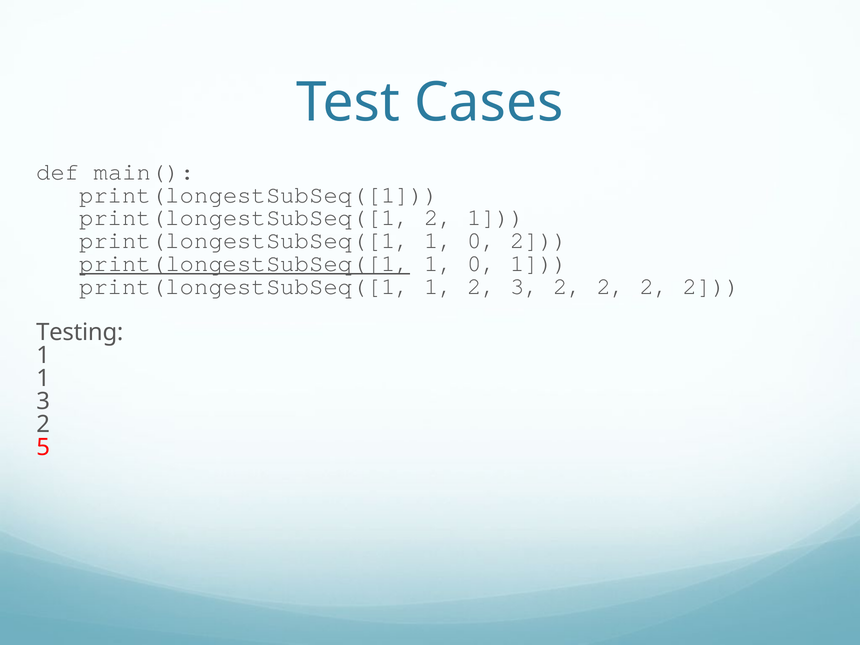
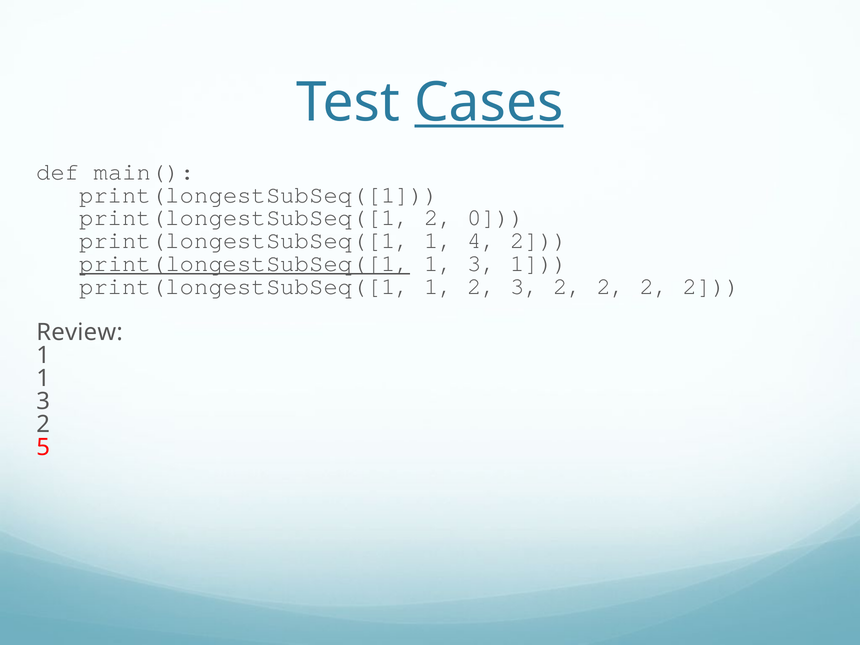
Cases underline: none -> present (489, 102)
2 1: 1 -> 0 (496, 218)
0: 0 -> 4 (482, 241)
0: 0 -> 3 (482, 264)
Testing: Testing -> Review (80, 332)
